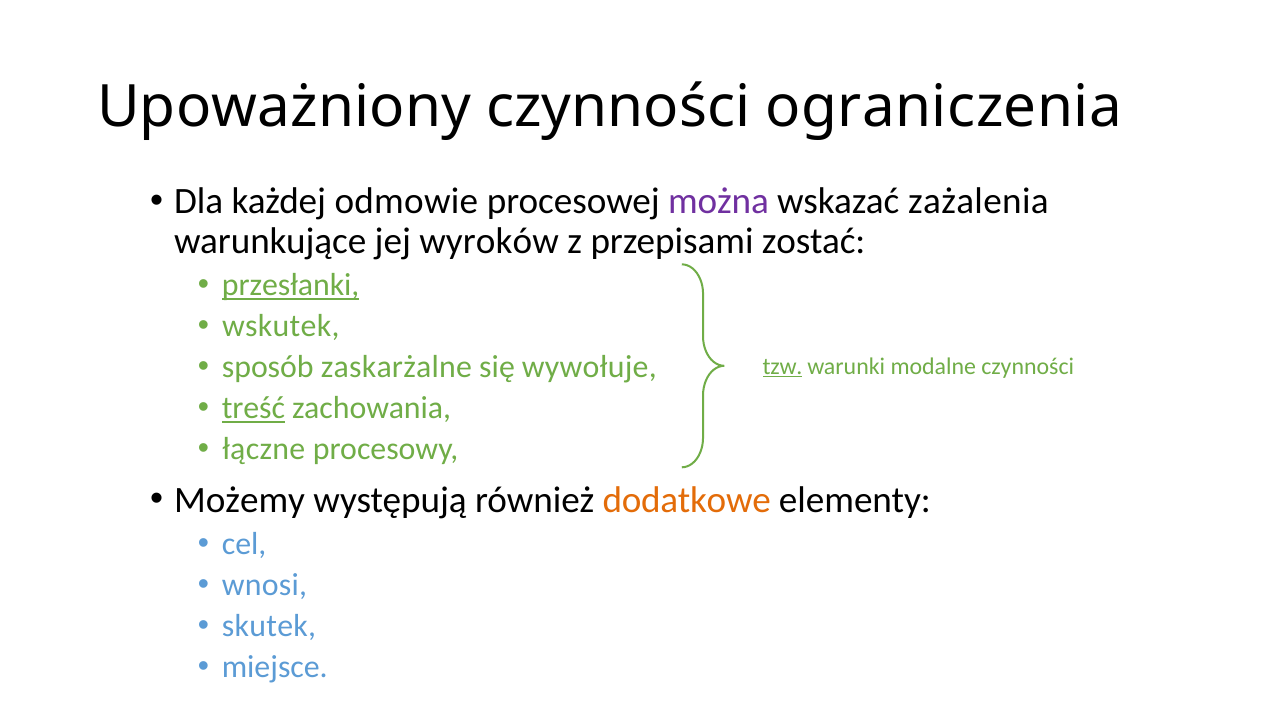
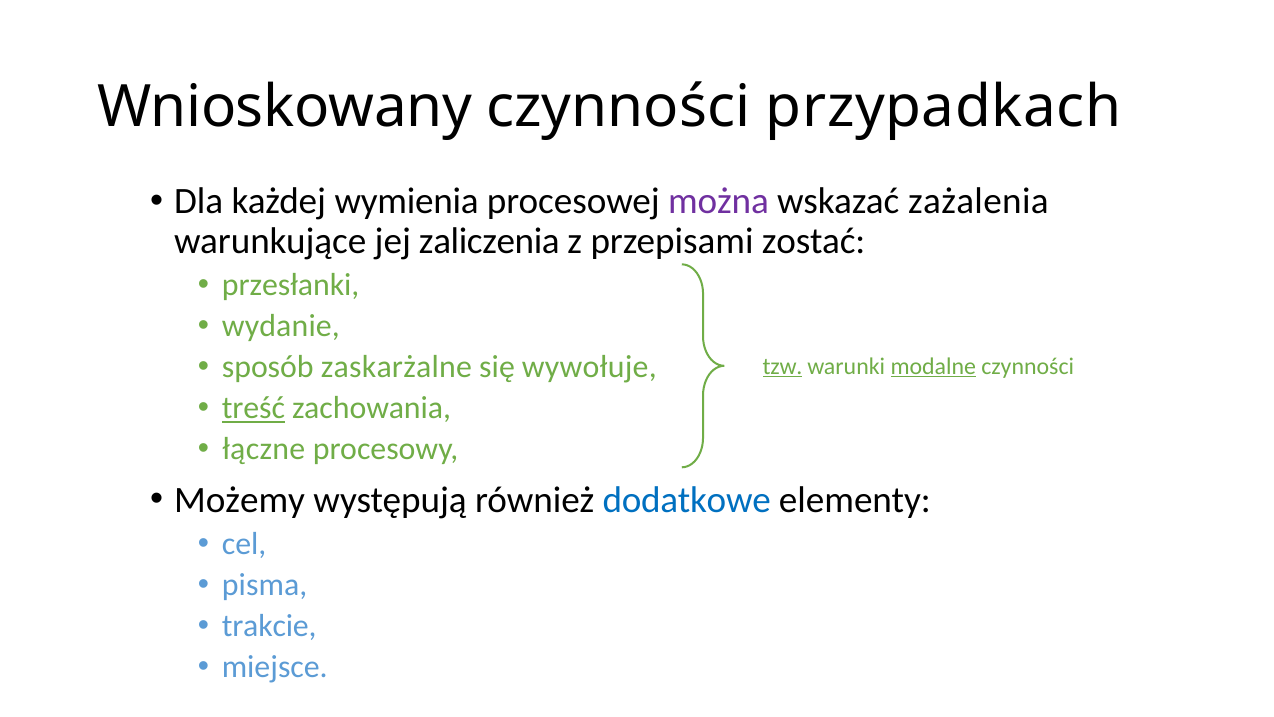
Upoważniony: Upoważniony -> Wnioskowany (284, 107)
ograniczenia: ograniczenia -> przypadkach (944, 107)
odmowie: odmowie -> wymienia (407, 201)
wyroków: wyroków -> zaliczenia (489, 241)
przesłanki underline: present -> none (291, 285)
wskutek: wskutek -> wydanie (281, 326)
modalne underline: none -> present (933, 366)
dodatkowe colour: orange -> blue (687, 500)
wnosi: wnosi -> pisma (265, 585)
skutek: skutek -> trakcie (269, 626)
